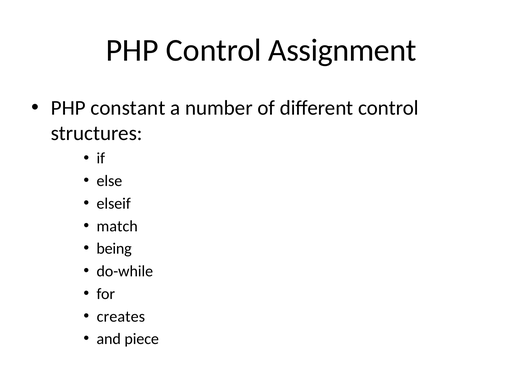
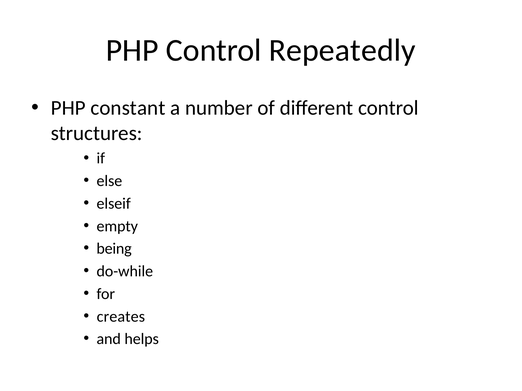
Assignment: Assignment -> Repeatedly (342, 51)
match: match -> empty (117, 226)
piece: piece -> helps (142, 339)
